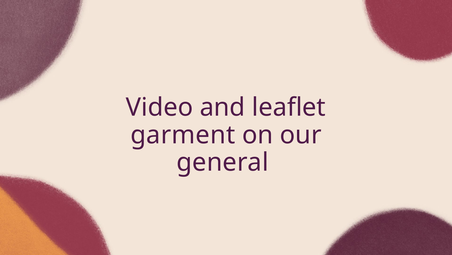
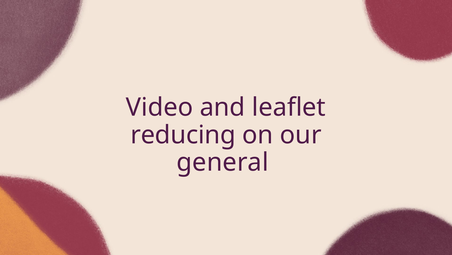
garment: garment -> reducing (183, 135)
